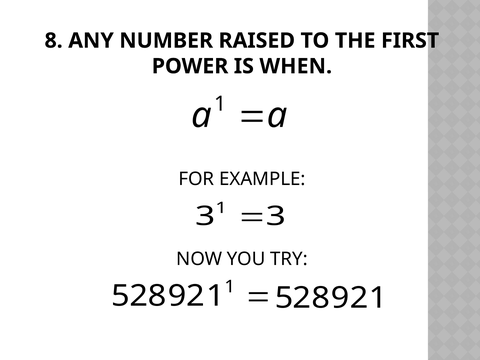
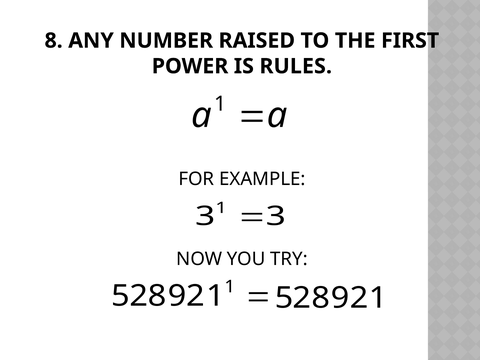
WHEN: WHEN -> RULES (296, 66)
